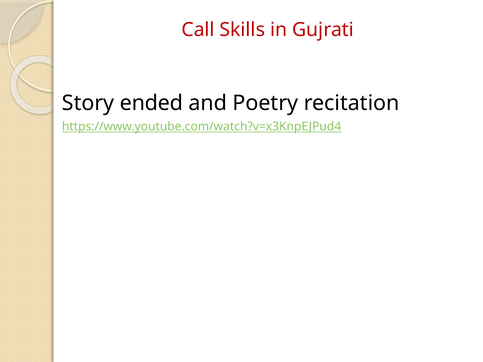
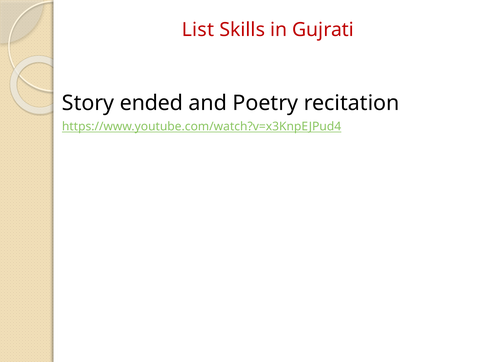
Call: Call -> List (198, 30)
